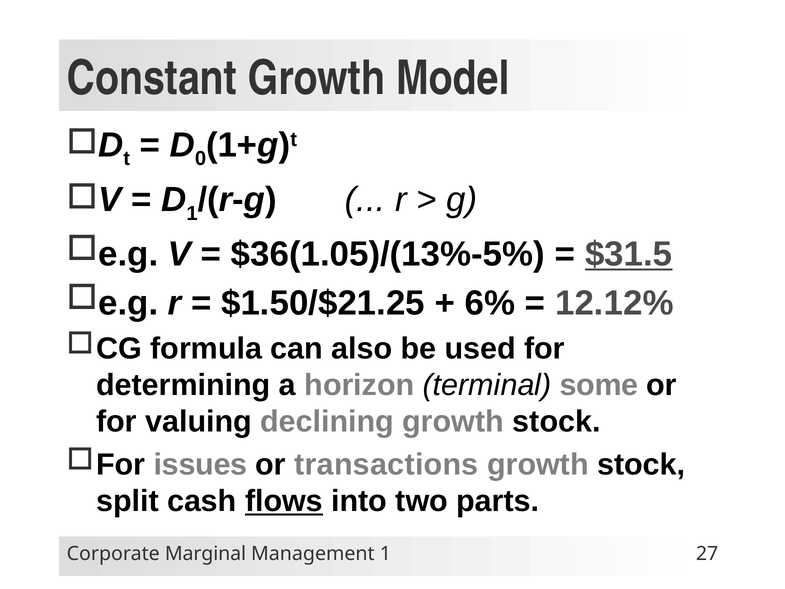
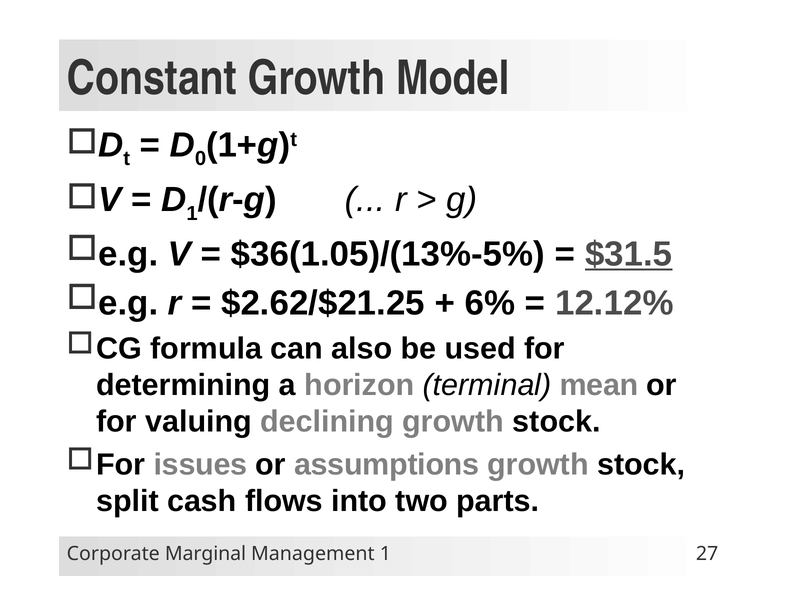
$1.50/$21.25: $1.50/$21.25 -> $2.62/$21.25 (323, 303)
some: some -> mean (599, 385)
transactions: transactions -> assumptions (387, 464)
flows underline: present -> none (284, 501)
